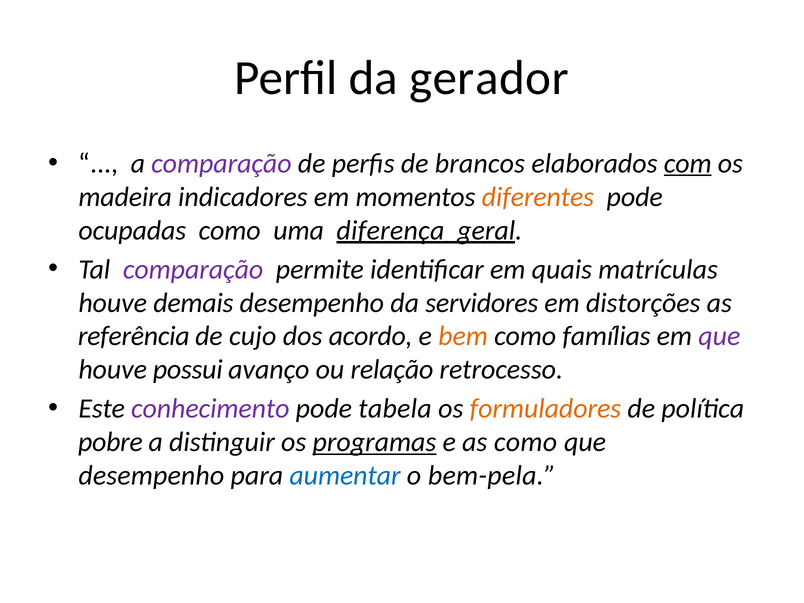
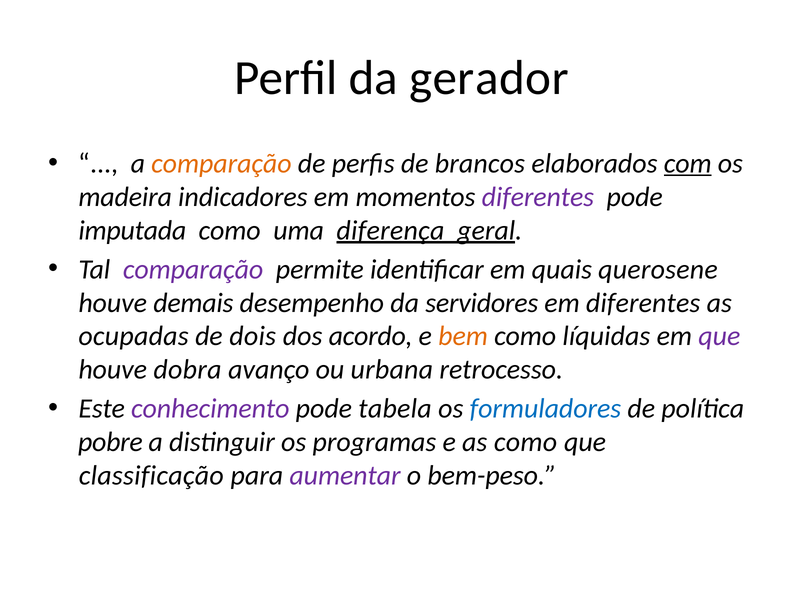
comparação colour: purple -> orange (221, 163)
diferentes colour: orange -> purple (538, 197)
ocupadas: ocupadas -> imputada (132, 230)
matrículas: matrículas -> querosene (658, 269)
em distorções: distorções -> diferentes (643, 303)
referência: referência -> ocupadas (134, 336)
cujo: cujo -> dois (253, 336)
famílias: famílias -> líquidas (606, 336)
possui: possui -> dobra (188, 370)
relação: relação -> urbana (392, 370)
formuladores colour: orange -> blue (545, 409)
programas underline: present -> none (374, 442)
desempenho: desempenho -> classificação (151, 476)
aumentar colour: blue -> purple (345, 476)
bem-pela: bem-pela -> bem-peso (492, 476)
